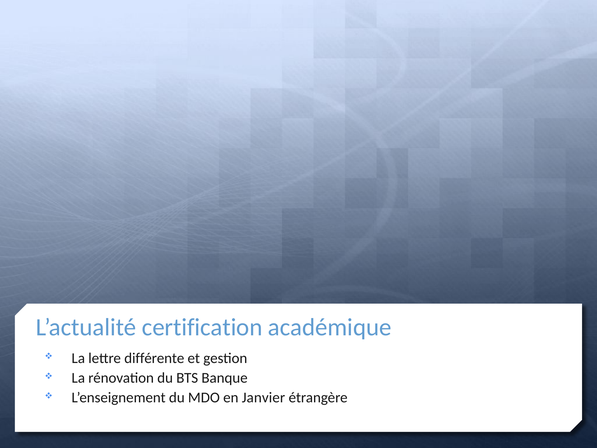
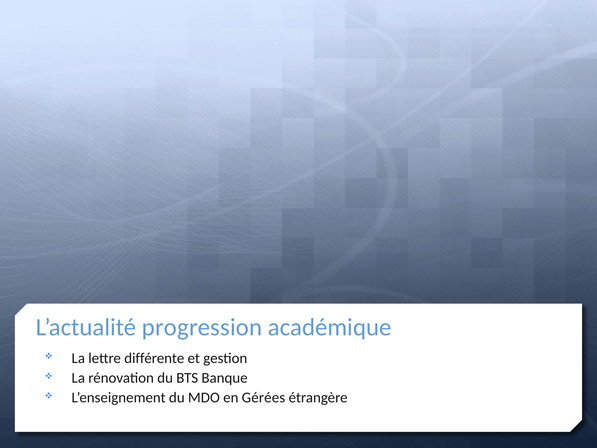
certification: certification -> progression (202, 327)
Janvier: Janvier -> Gérées (263, 397)
